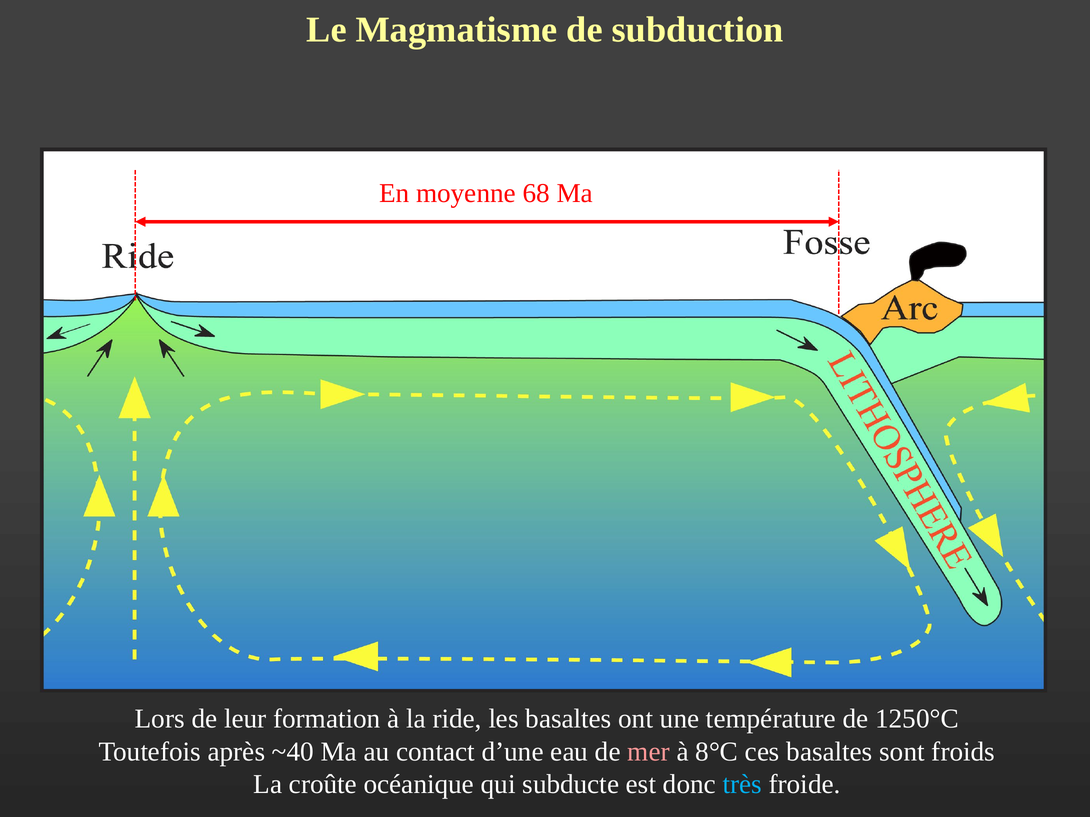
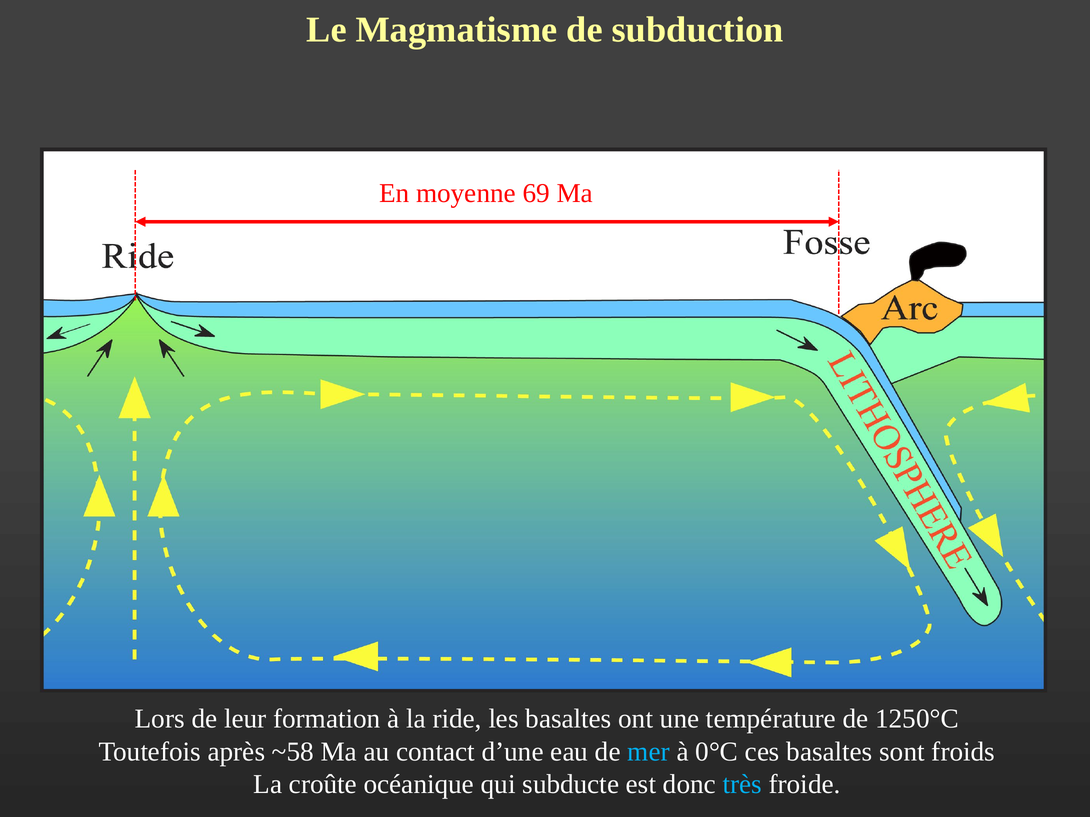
68: 68 -> 69 (536, 194)
~40: ~40 -> ~58 (293, 752)
mer colour: pink -> light blue (649, 752)
8°C: 8°C -> 0°C (717, 752)
